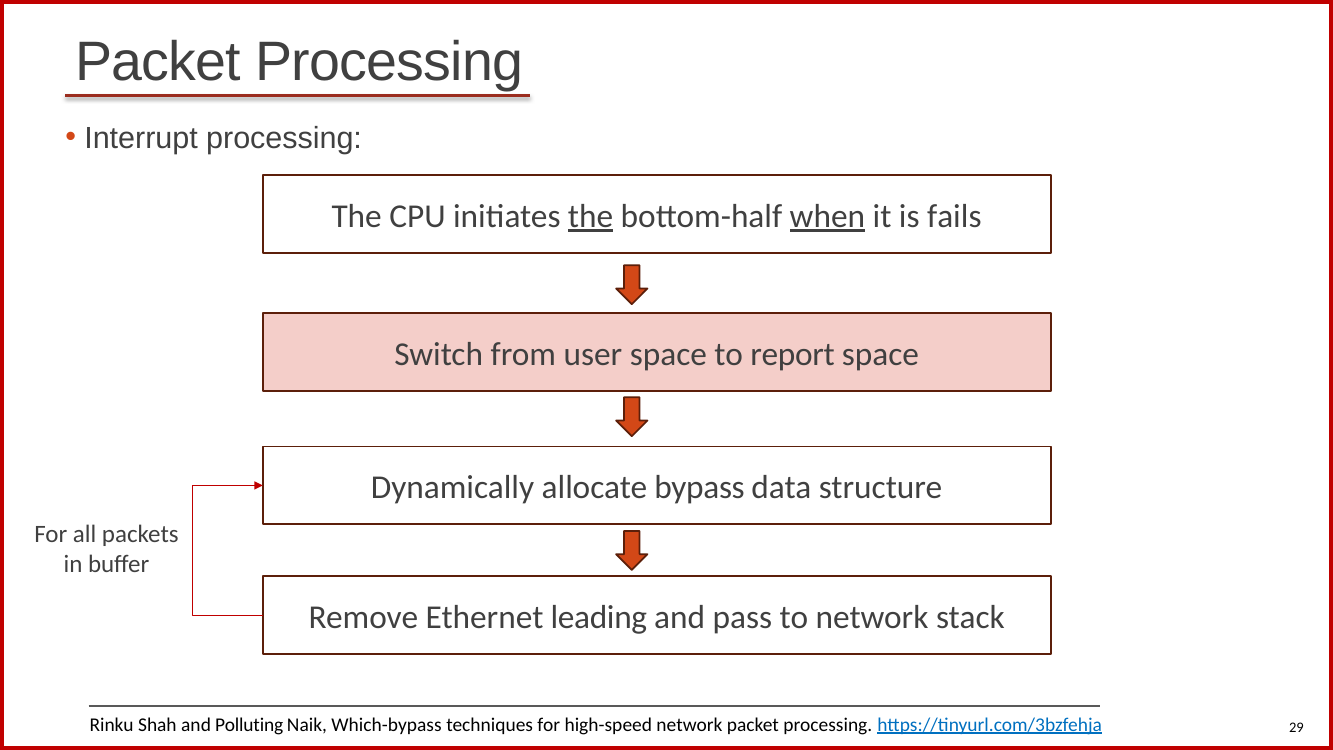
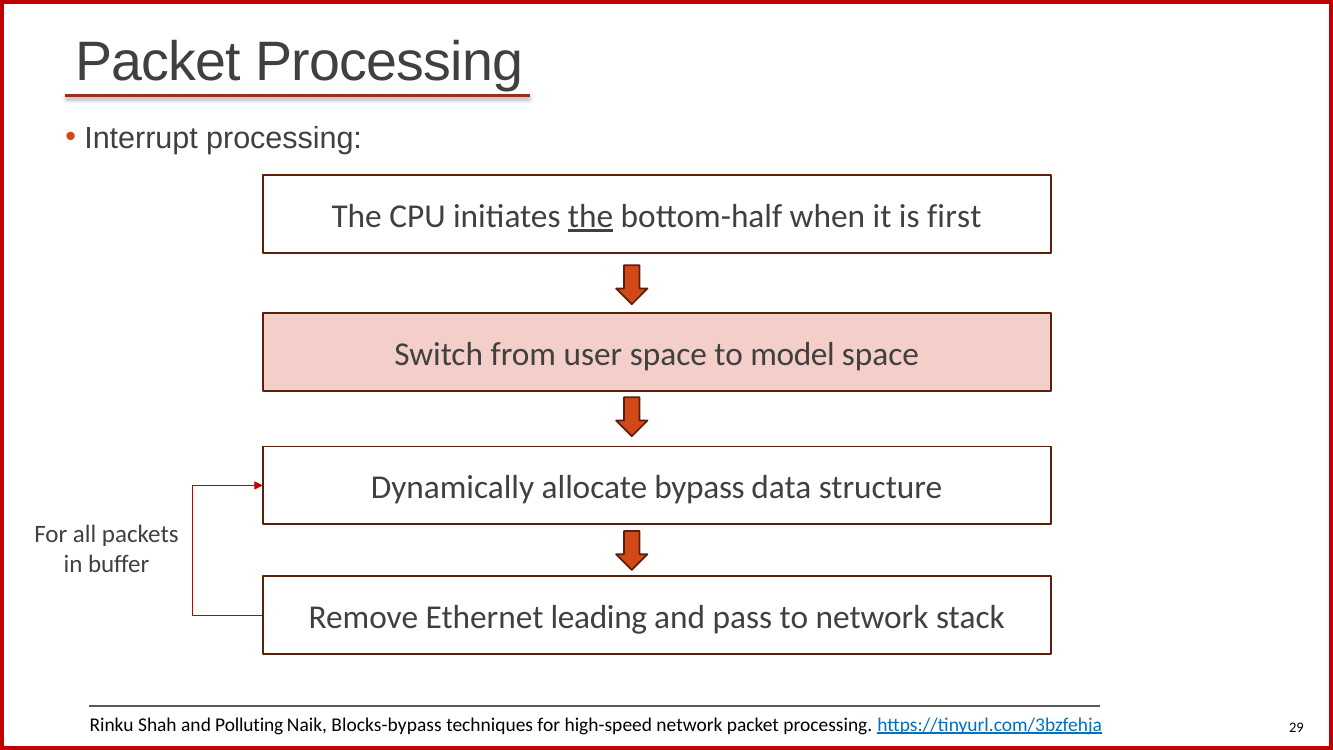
when underline: present -> none (827, 216)
fails: fails -> first (954, 216)
report: report -> model (793, 354)
Which-bypass: Which-bypass -> Blocks-bypass (387, 725)
